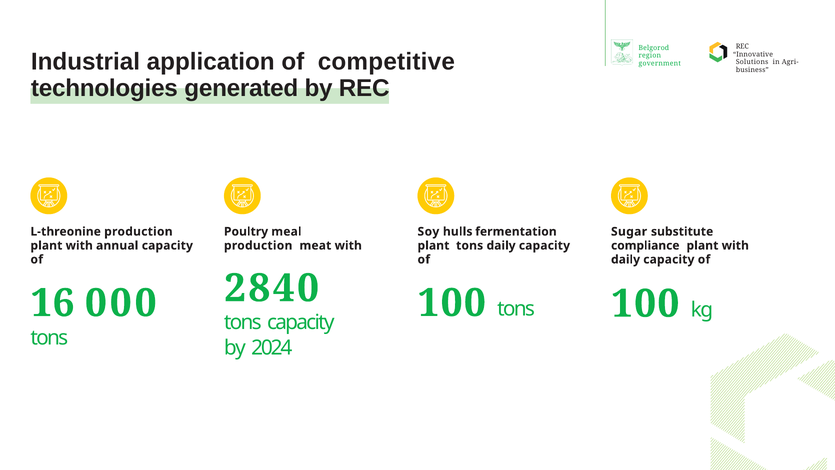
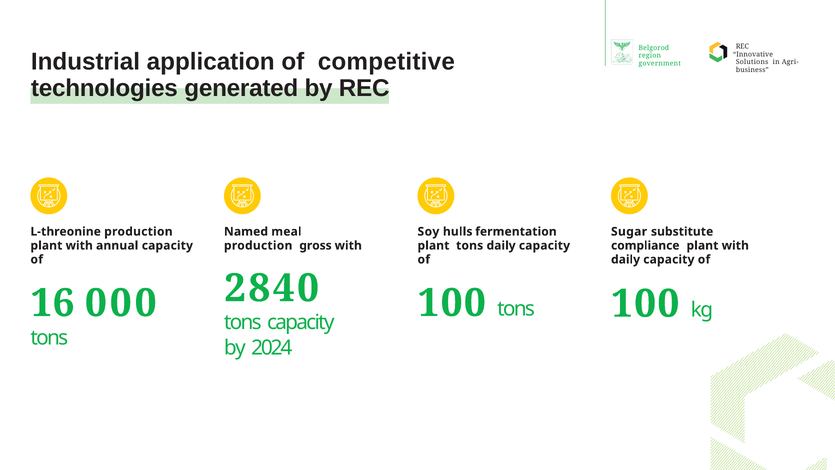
Poultry: Poultry -> Named (246, 231)
meat: meat -> gross (315, 245)
